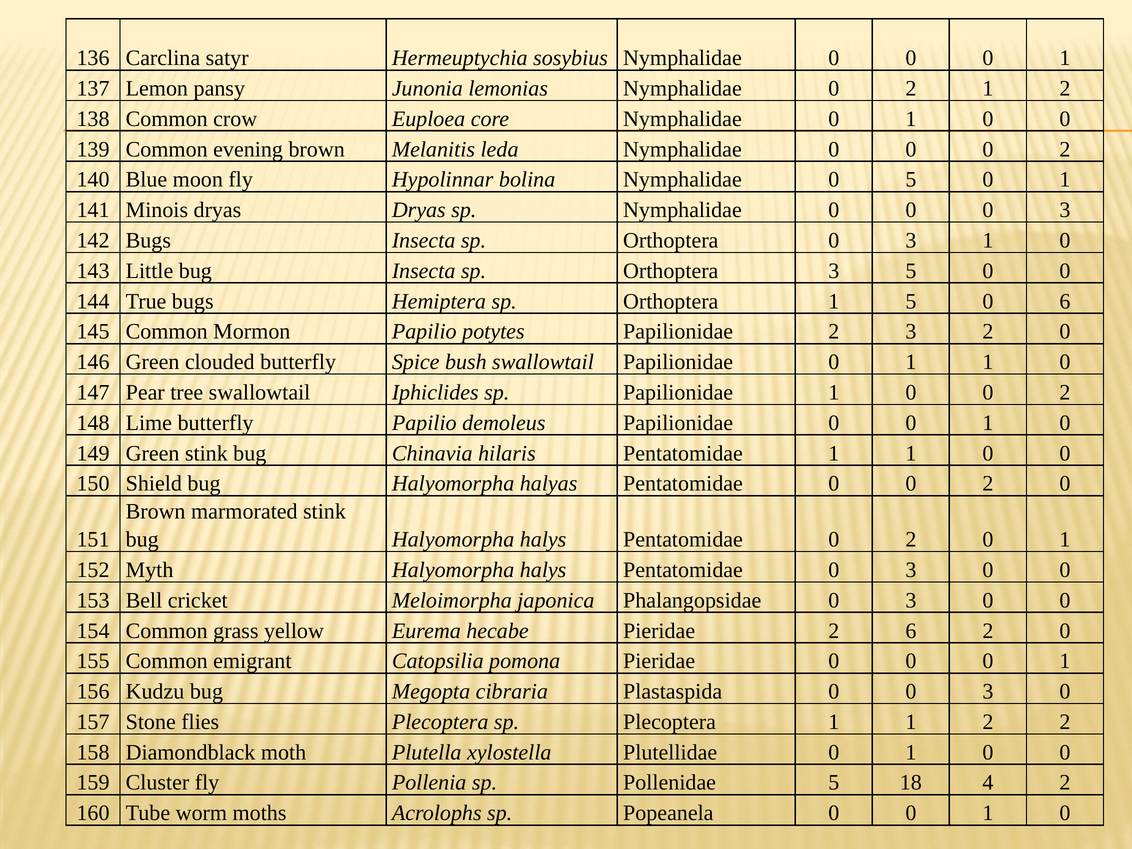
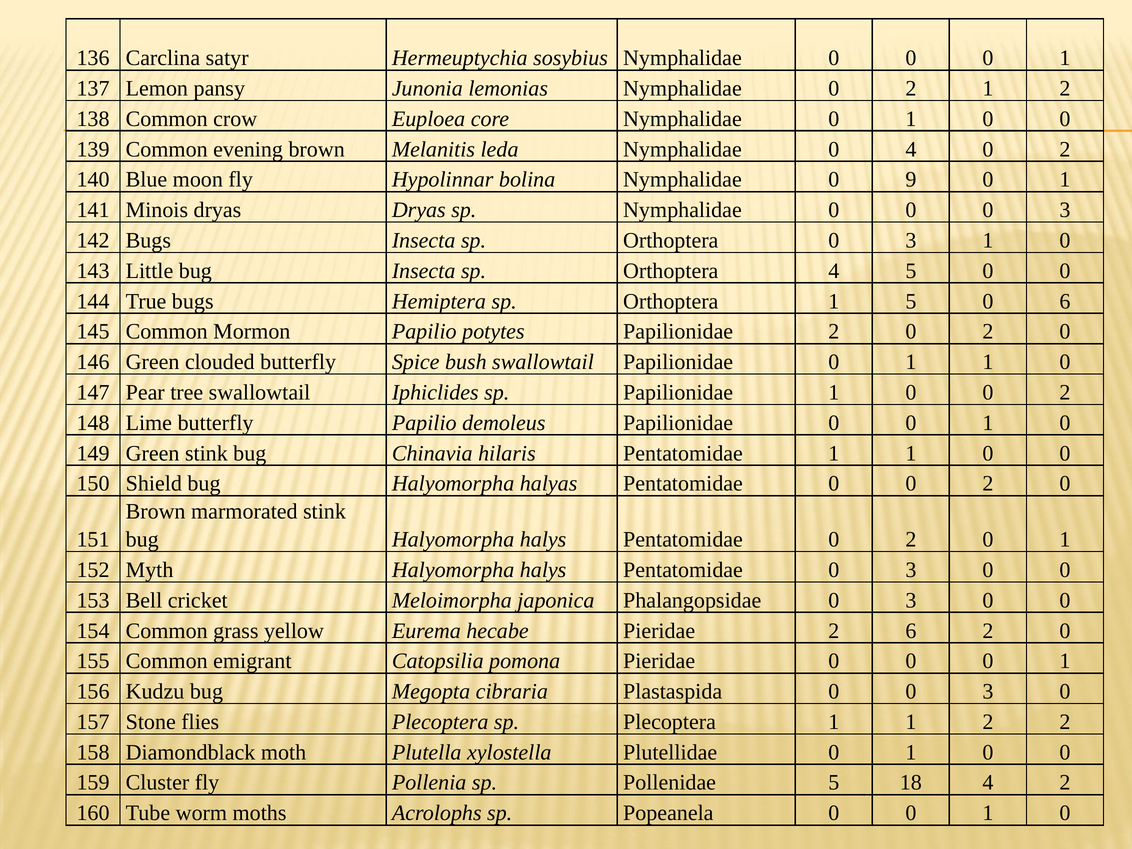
leda Nymphalidae 0 0: 0 -> 4 (911, 149)
0 5: 5 -> 9 (911, 180)
Orthoptera 3: 3 -> 4 (834, 271)
Papilionidae 2 3: 3 -> 0 (911, 332)
